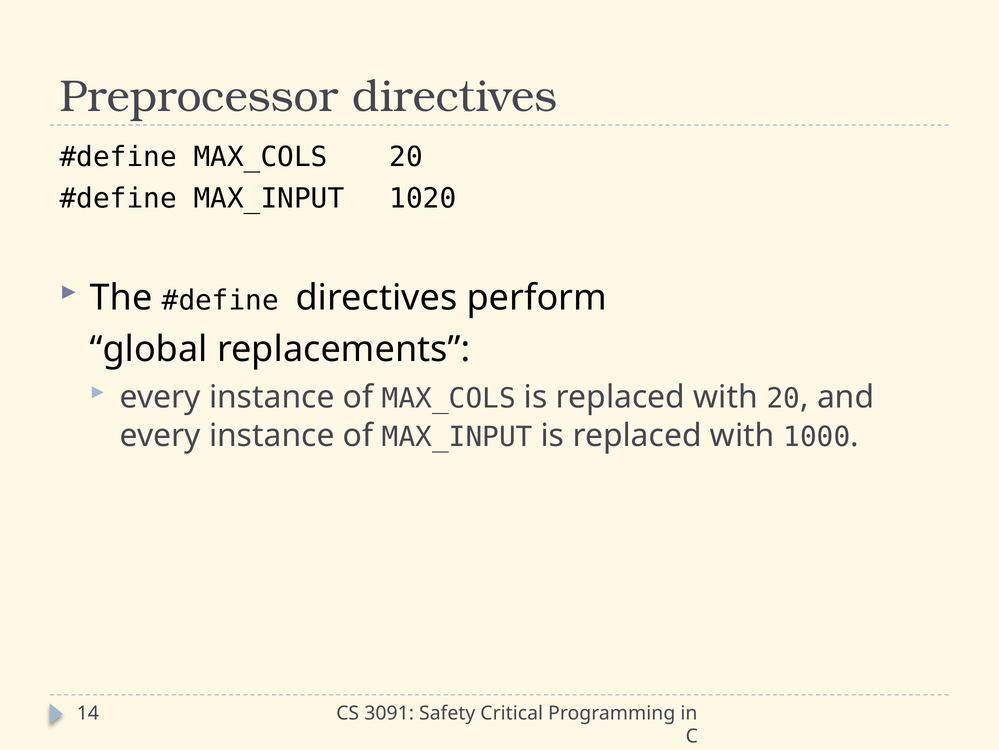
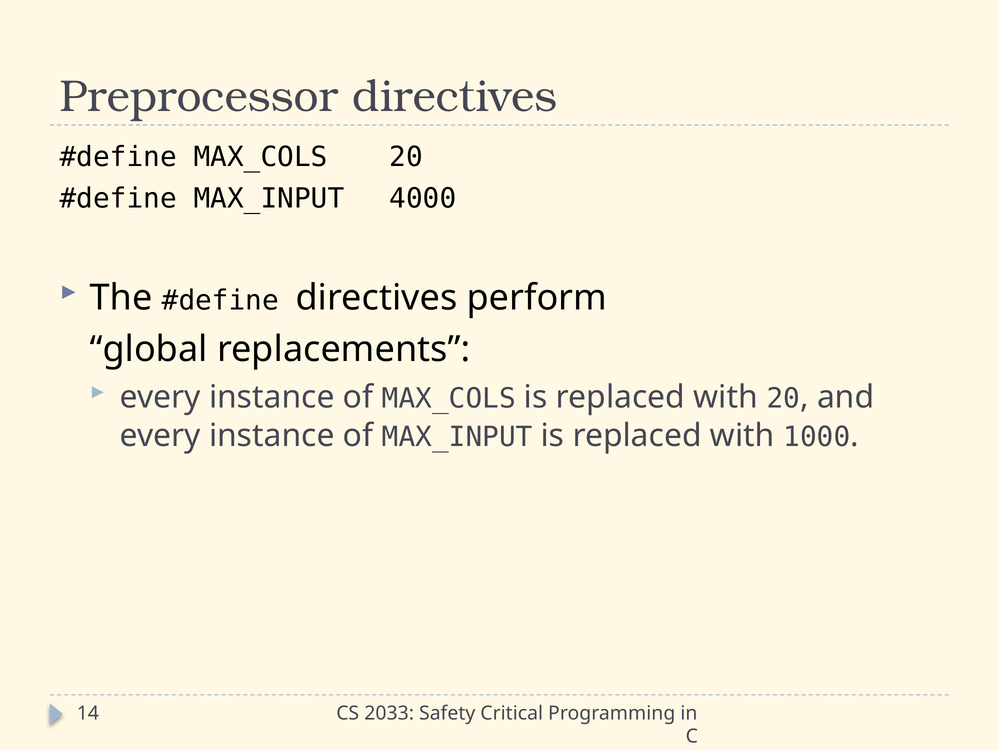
1020: 1020 -> 4000 (423, 198)
3091: 3091 -> 2033 (389, 712)
